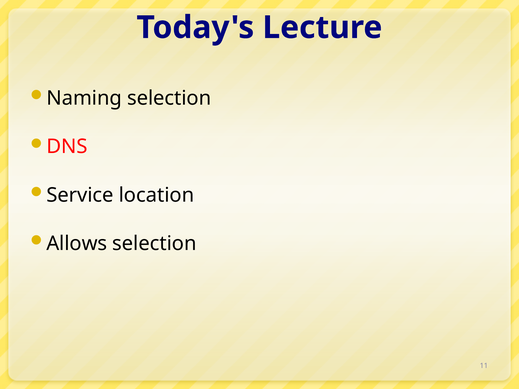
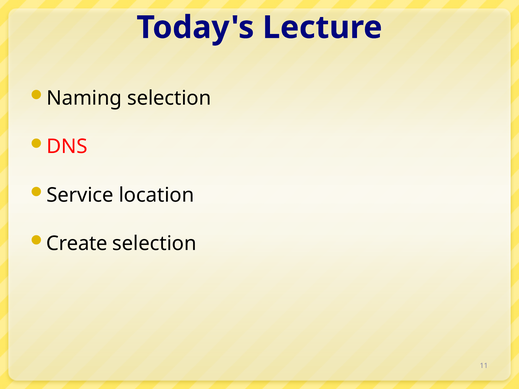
Allows: Allows -> Create (77, 244)
